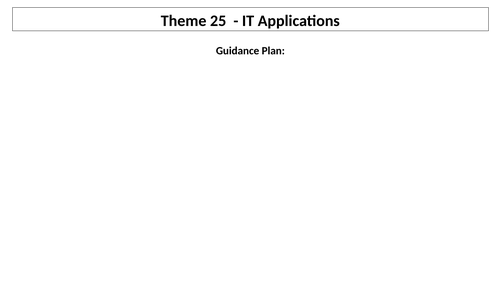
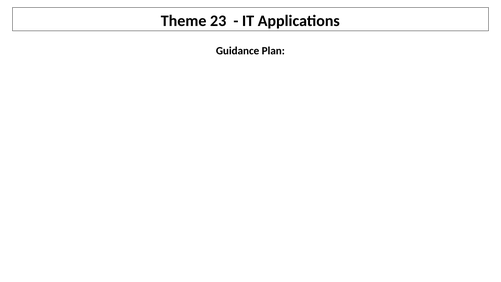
25: 25 -> 23 (218, 21)
